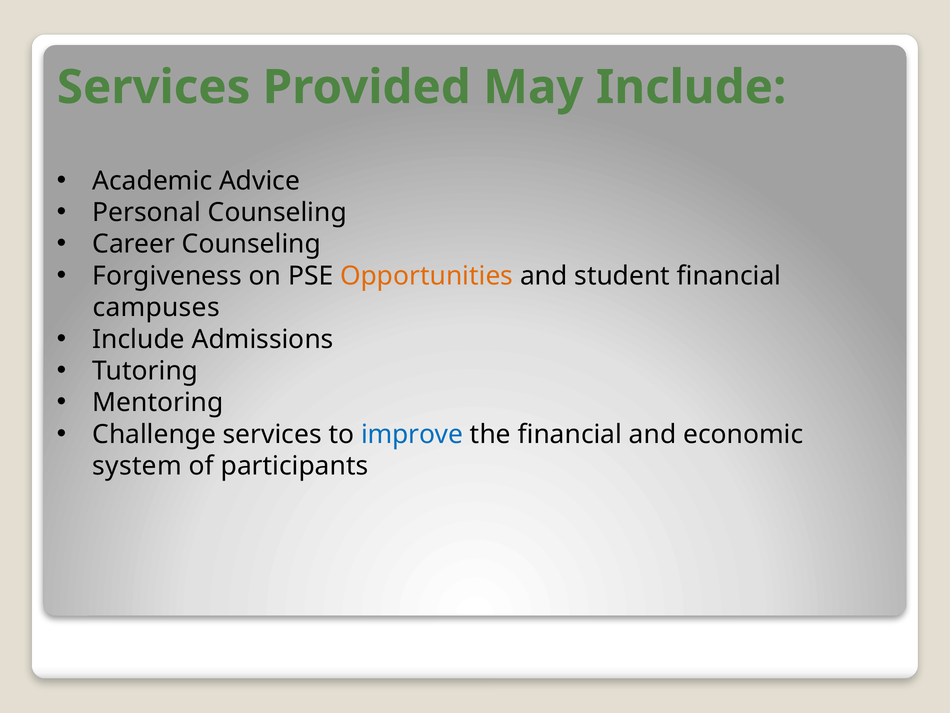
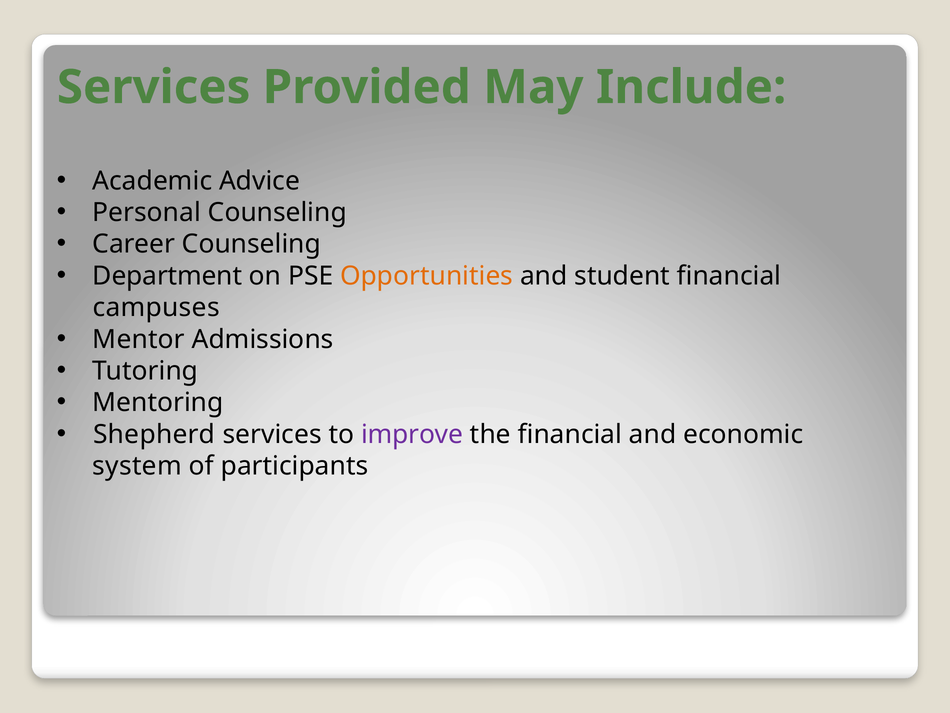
Forgiveness: Forgiveness -> Department (167, 276)
Include: Include -> Mentor (139, 339)
Challenge: Challenge -> Shepherd (154, 434)
improve colour: blue -> purple (412, 434)
